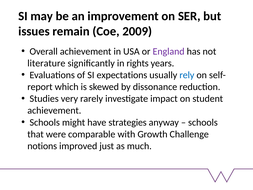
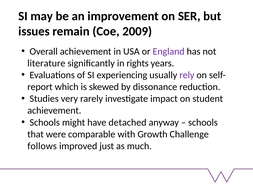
expectations: expectations -> experiencing (122, 75)
rely colour: blue -> purple (187, 75)
strategies: strategies -> detached (127, 122)
notions: notions -> follows (42, 146)
